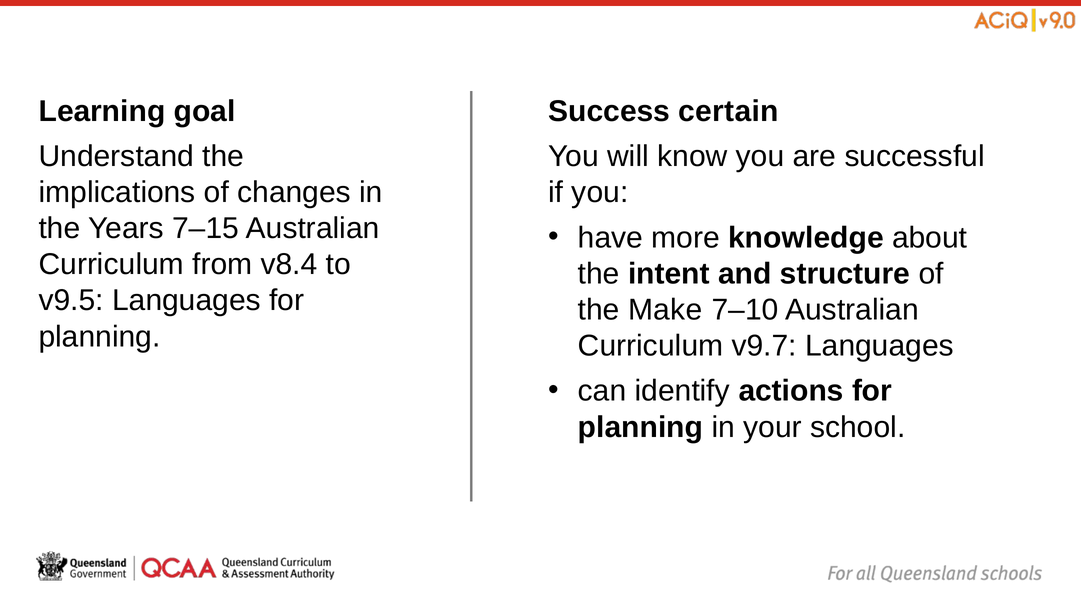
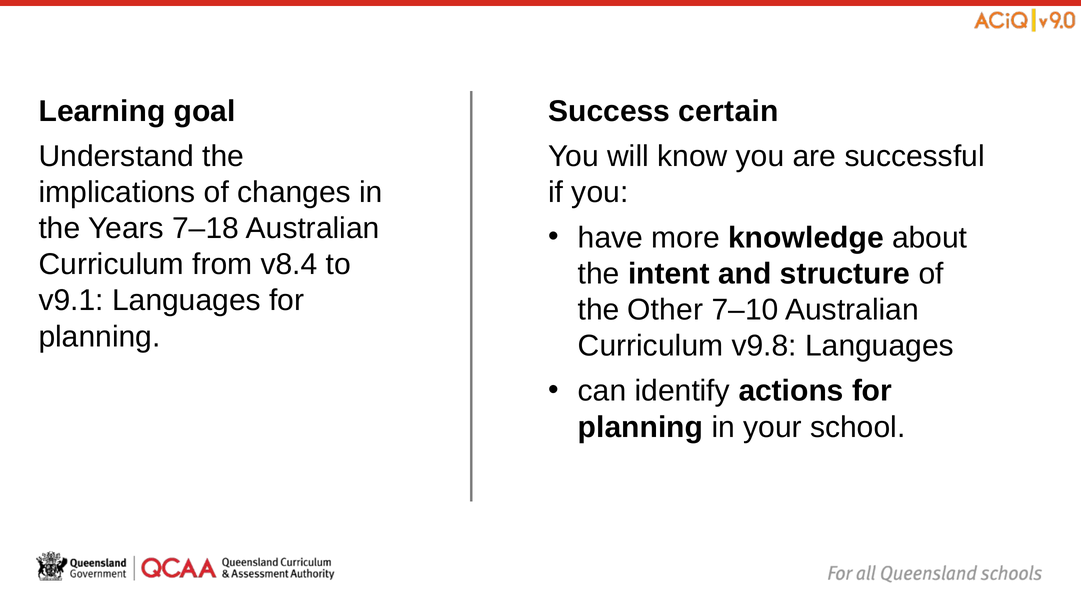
7–15: 7–15 -> 7–18 (206, 229)
v9.5: v9.5 -> v9.1 (71, 301)
Make: Make -> Other (665, 310)
v9.7: v9.7 -> v9.8 (764, 346)
